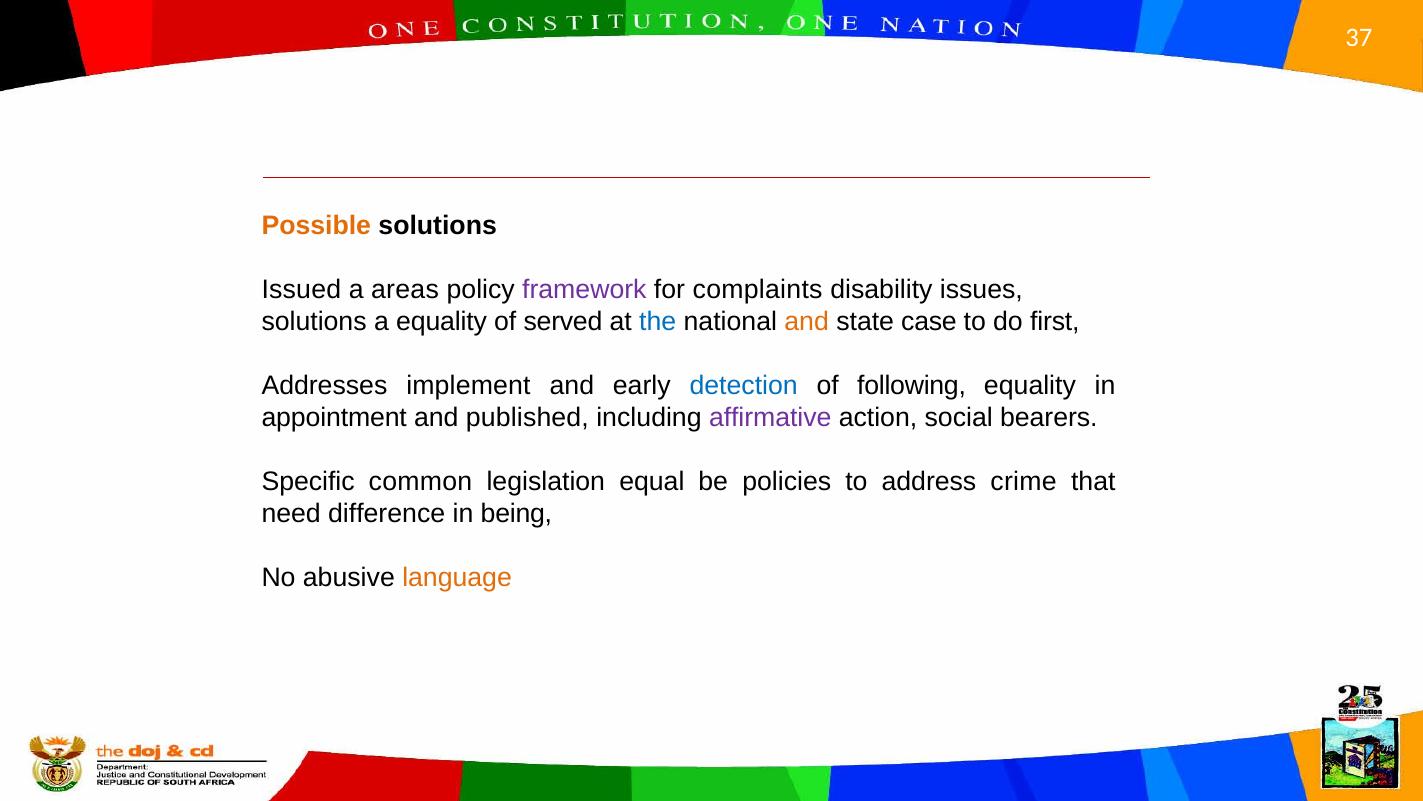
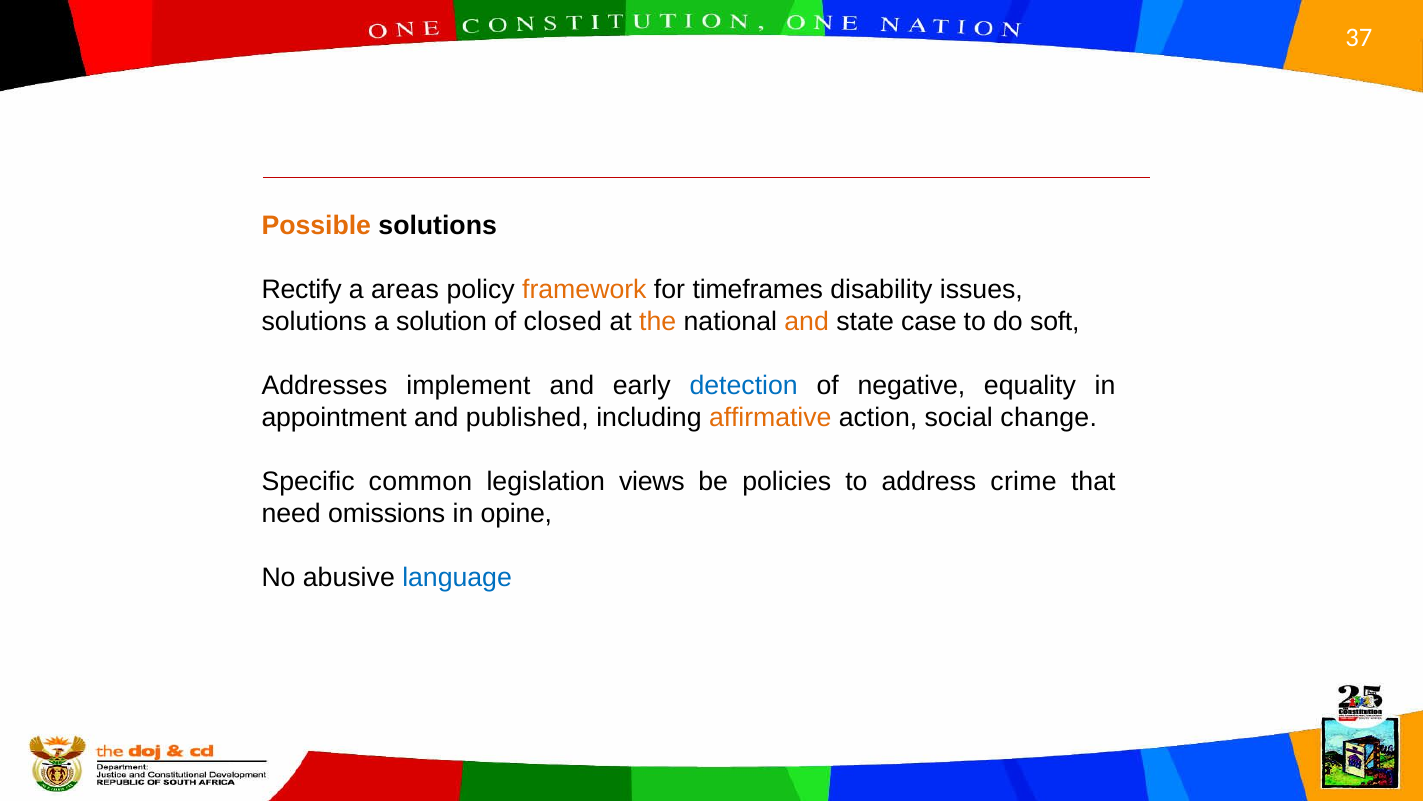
Issued: Issued -> Rectify (302, 289)
framework colour: purple -> orange (584, 289)
complaints: complaints -> timeframes (758, 289)
a equality: equality -> solution (442, 321)
served: served -> closed (563, 321)
the colour: blue -> orange (658, 321)
first: first -> soft (1055, 321)
following: following -> negative (911, 385)
affirmative colour: purple -> orange (770, 417)
bearers: bearers -> change (1049, 417)
equal: equal -> views (652, 481)
difference: difference -> omissions (387, 513)
being: being -> opine (516, 513)
language colour: orange -> blue (457, 577)
